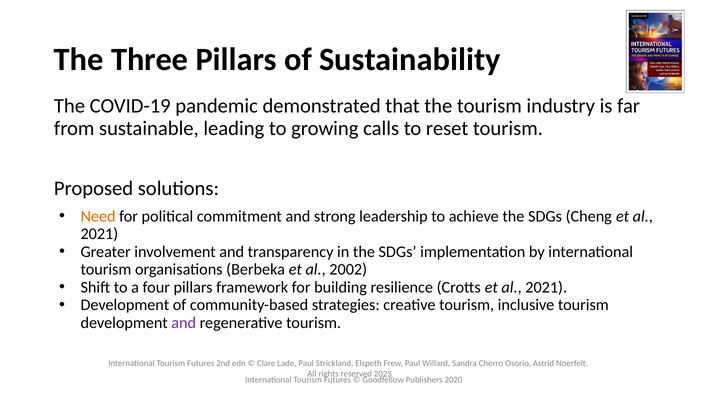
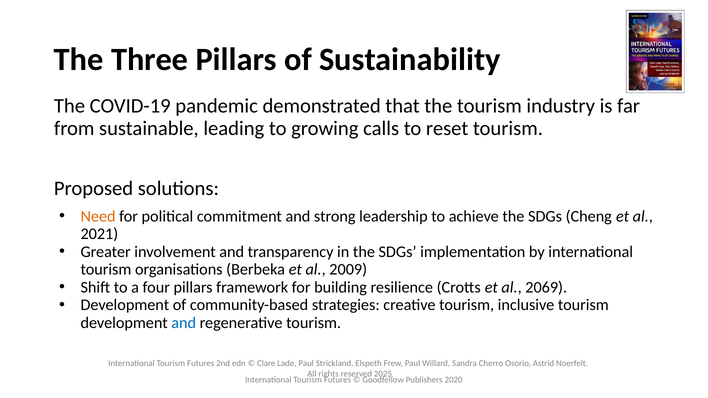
2002: 2002 -> 2009 (348, 270)
Crotts et al 2021: 2021 -> 2069 (546, 287)
and colour: purple -> blue (184, 323)
